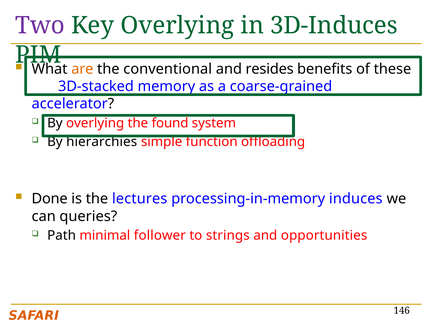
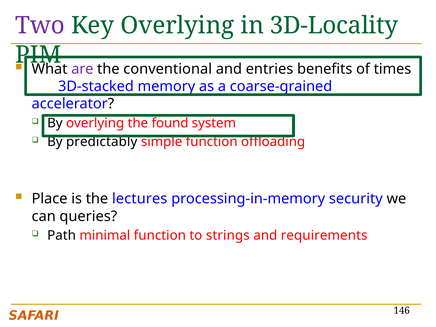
3D-Induces: 3D-Induces -> 3D-Locality (334, 26)
are colour: orange -> purple (82, 69)
resides: resides -> entries (270, 69)
these: these -> times (392, 69)
hierarchies: hierarchies -> predictably (102, 142)
Done: Done -> Place (50, 199)
induces: induces -> security (356, 199)
minimal follower: follower -> function (160, 235)
opportunities: opportunities -> requirements (324, 235)
